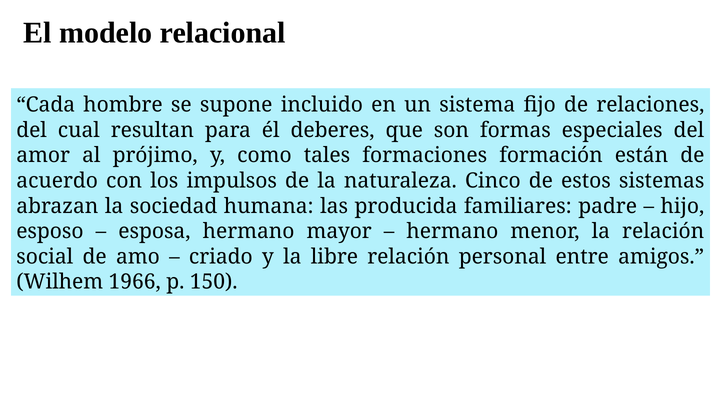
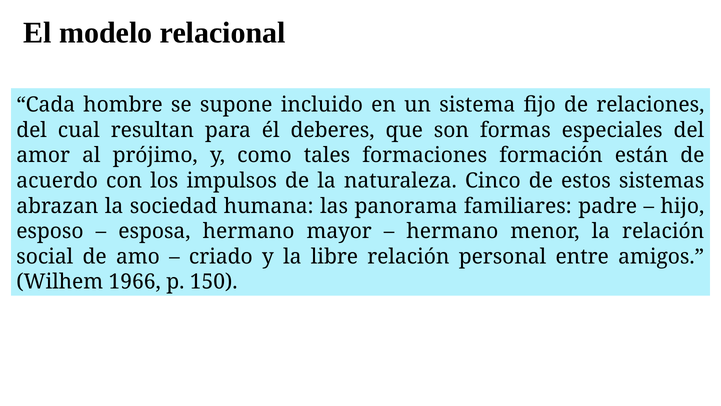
producida: producida -> panorama (406, 206)
